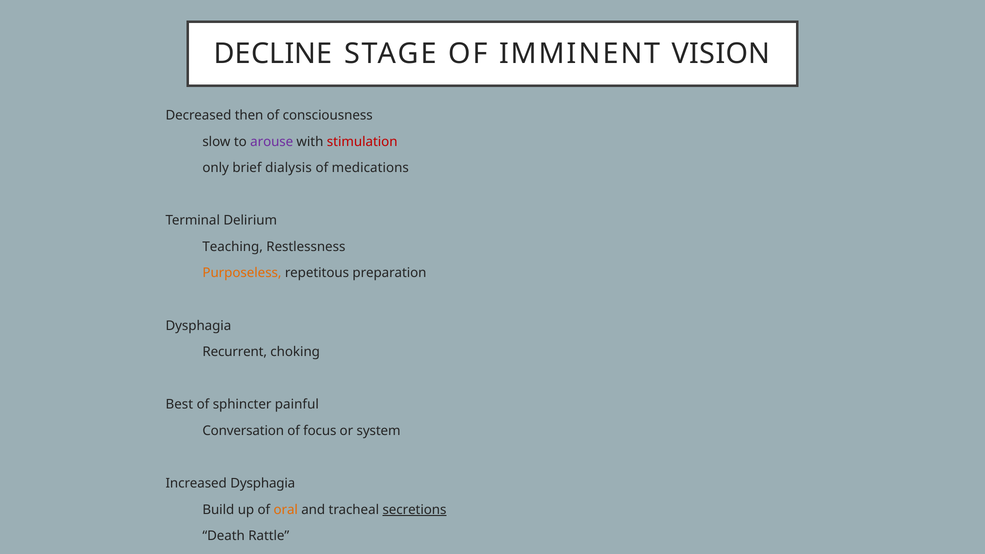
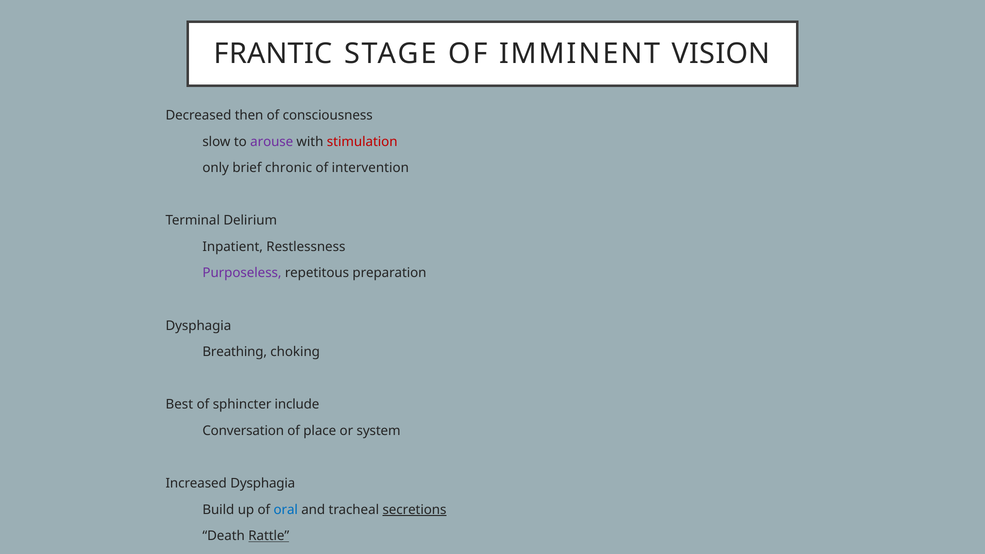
DECLINE: DECLINE -> FRANTIC (273, 54)
dialysis: dialysis -> chronic (289, 168)
medications: medications -> intervention (370, 168)
Teaching: Teaching -> Inpatient (233, 247)
Purposeless colour: orange -> purple (242, 273)
Recurrent: Recurrent -> Breathing (235, 352)
painful: painful -> include (297, 405)
focus: focus -> place (320, 431)
oral colour: orange -> blue (286, 510)
Rattle underline: none -> present (269, 536)
